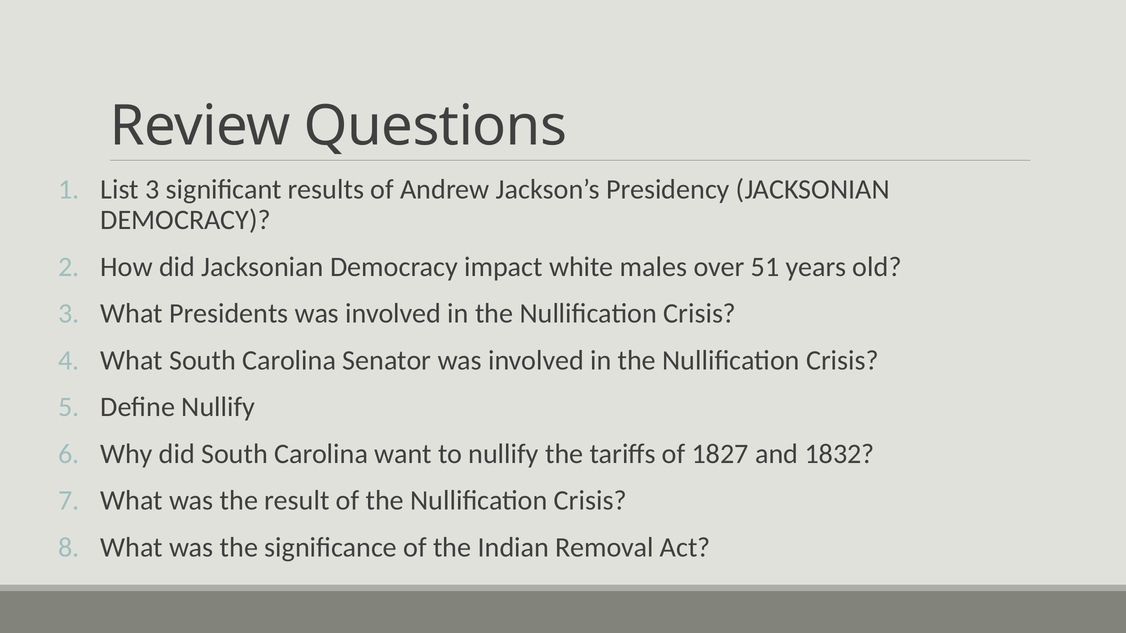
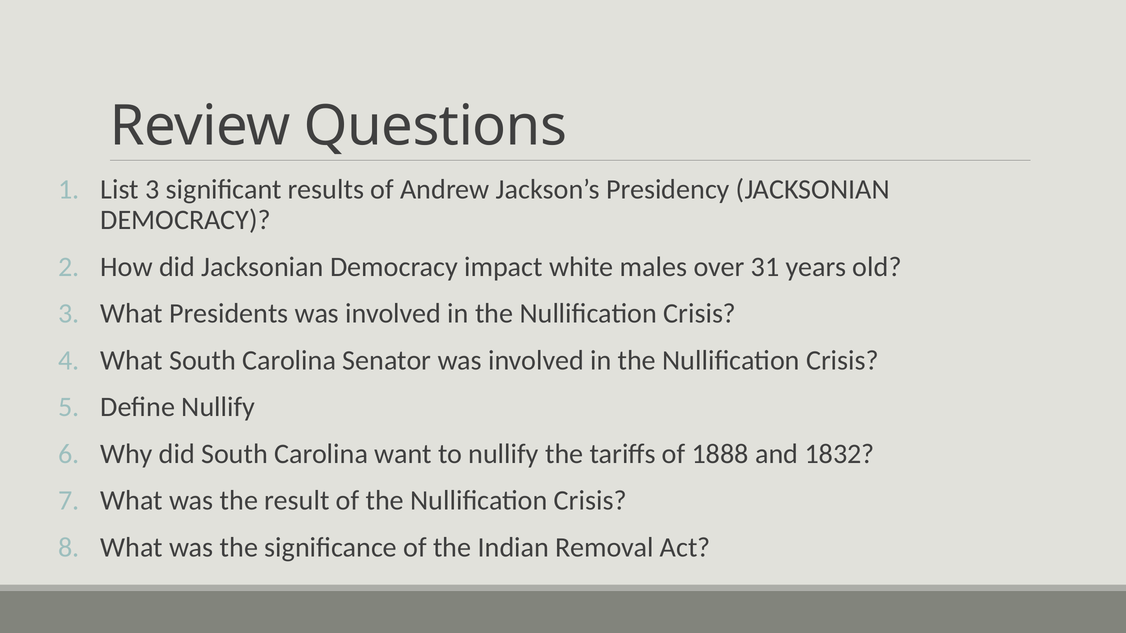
51: 51 -> 31 (765, 267)
1827: 1827 -> 1888 (720, 454)
